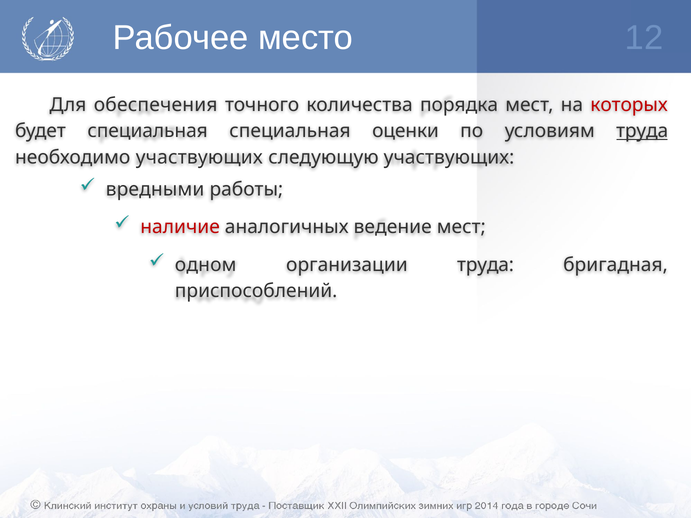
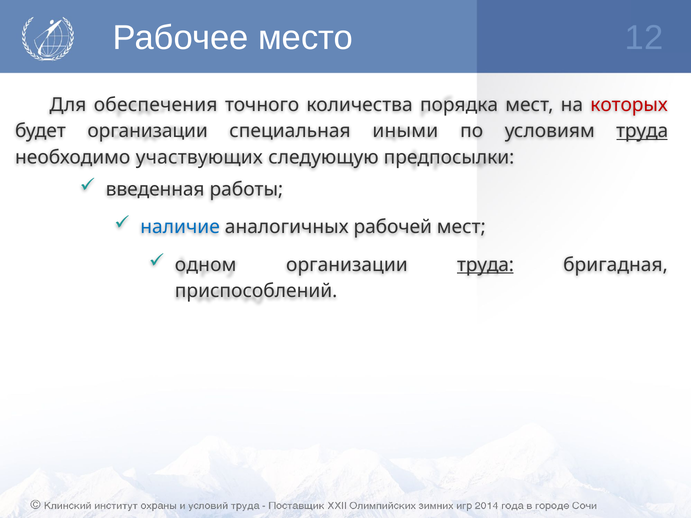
будет специальная: специальная -> организации (148, 131)
оценки: оценки -> иными (405, 131)
следующую участвующих: участвующих -> предпосылки (449, 157)
вредными: вредными -> введенная (155, 189)
наличие colour: red -> blue (180, 227)
ведение: ведение -> рабочей (393, 227)
труда underline: none -> present (486, 265)
